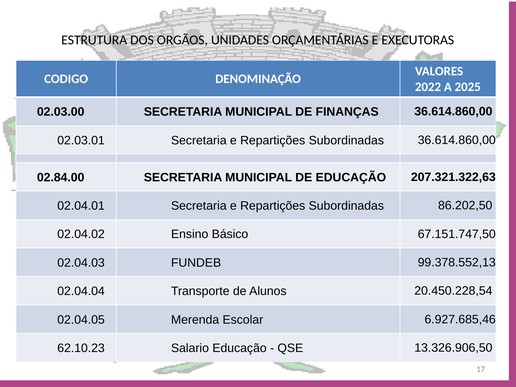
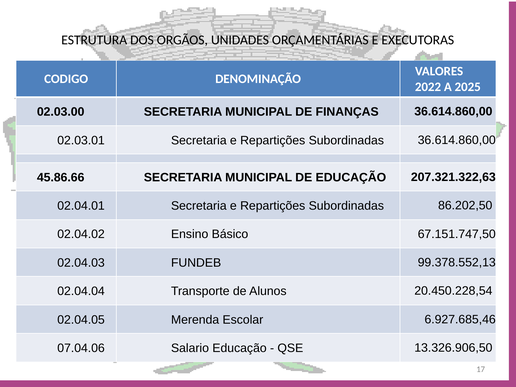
02.84.00: 02.84.00 -> 45.86.66 (61, 177)
62.10.23: 62.10.23 -> 07.04.06 (81, 348)
